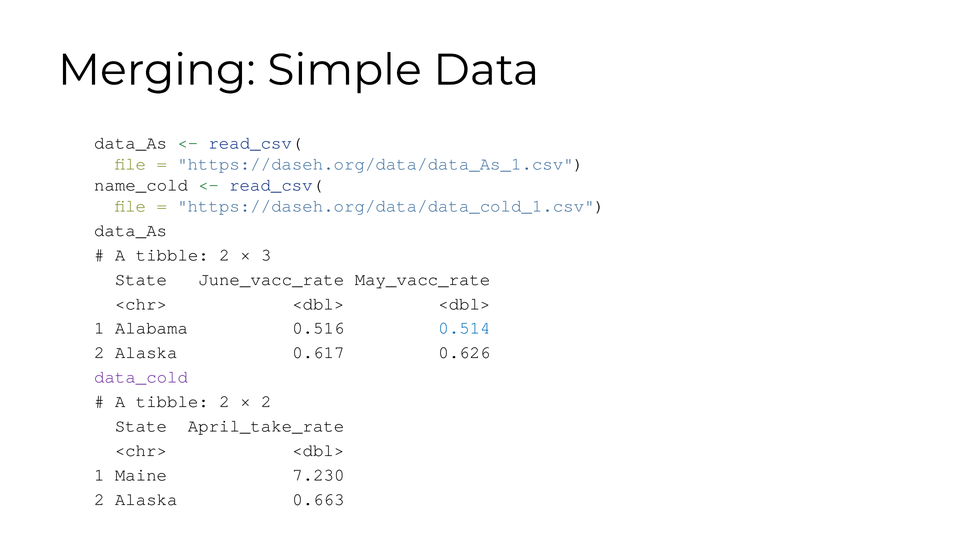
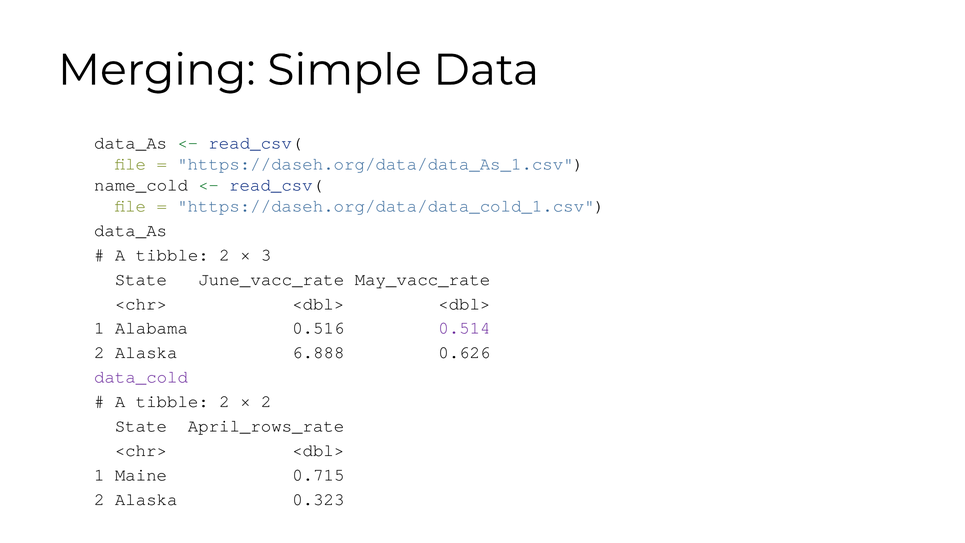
0.514 colour: blue -> purple (464, 328)
0.617: 0.617 -> 6.888 (318, 353)
April_take_rate: April_take_rate -> April_rows_rate (266, 426)
7.230: 7.230 -> 0.715 (318, 475)
0.663: 0.663 -> 0.323 (318, 499)
